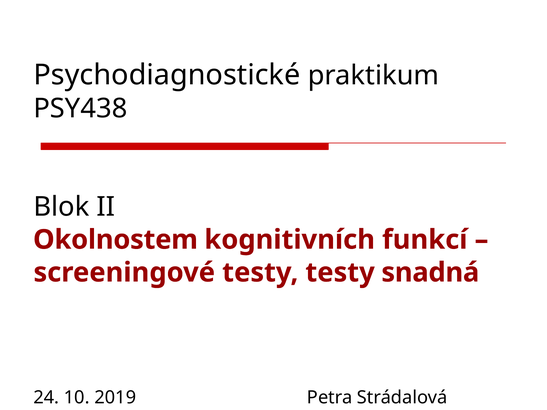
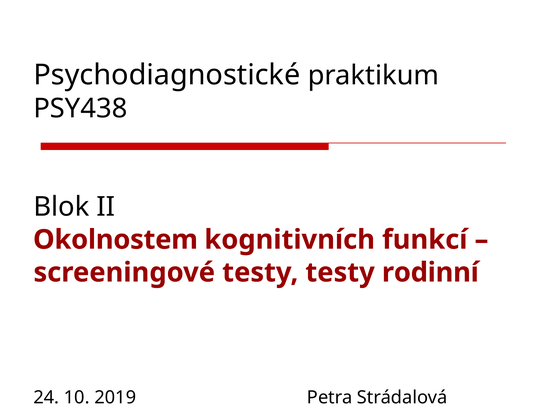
snadná: snadná -> rodinní (430, 273)
